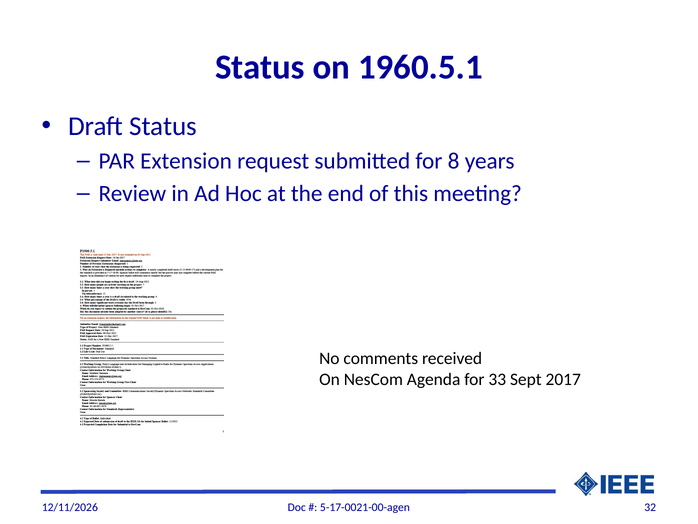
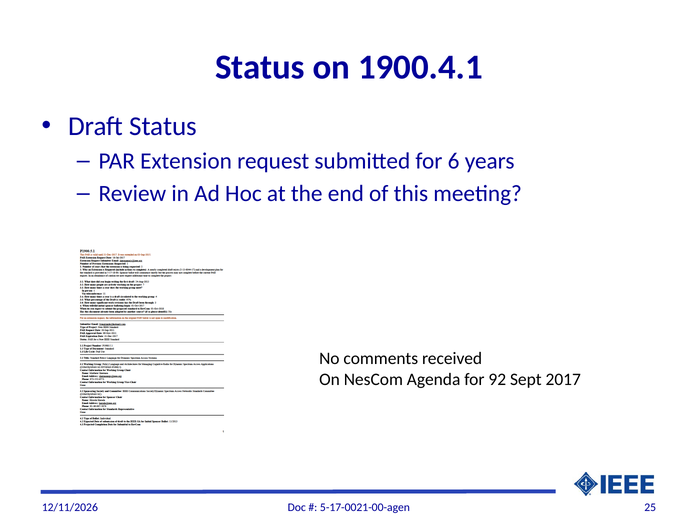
1960.5.1: 1960.5.1 -> 1900.4.1 (420, 67)
8: 8 -> 6 (454, 161)
33: 33 -> 92 (497, 379)
32: 32 -> 25 (650, 507)
